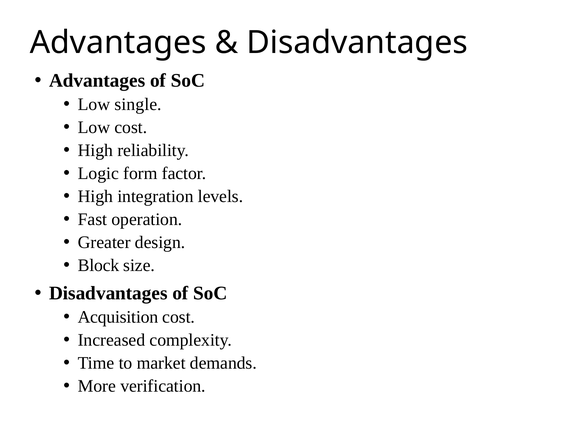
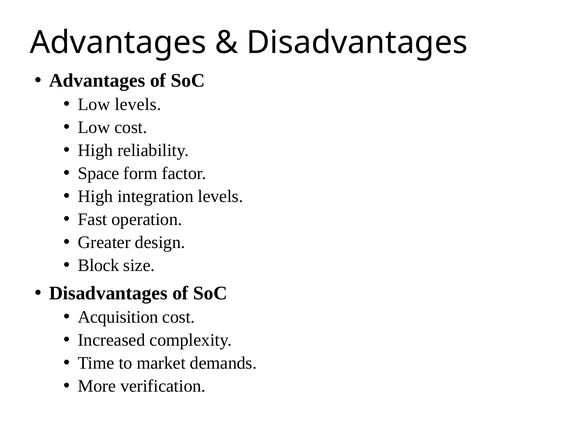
Low single: single -> levels (138, 105)
Logic: Logic -> Space (98, 174)
